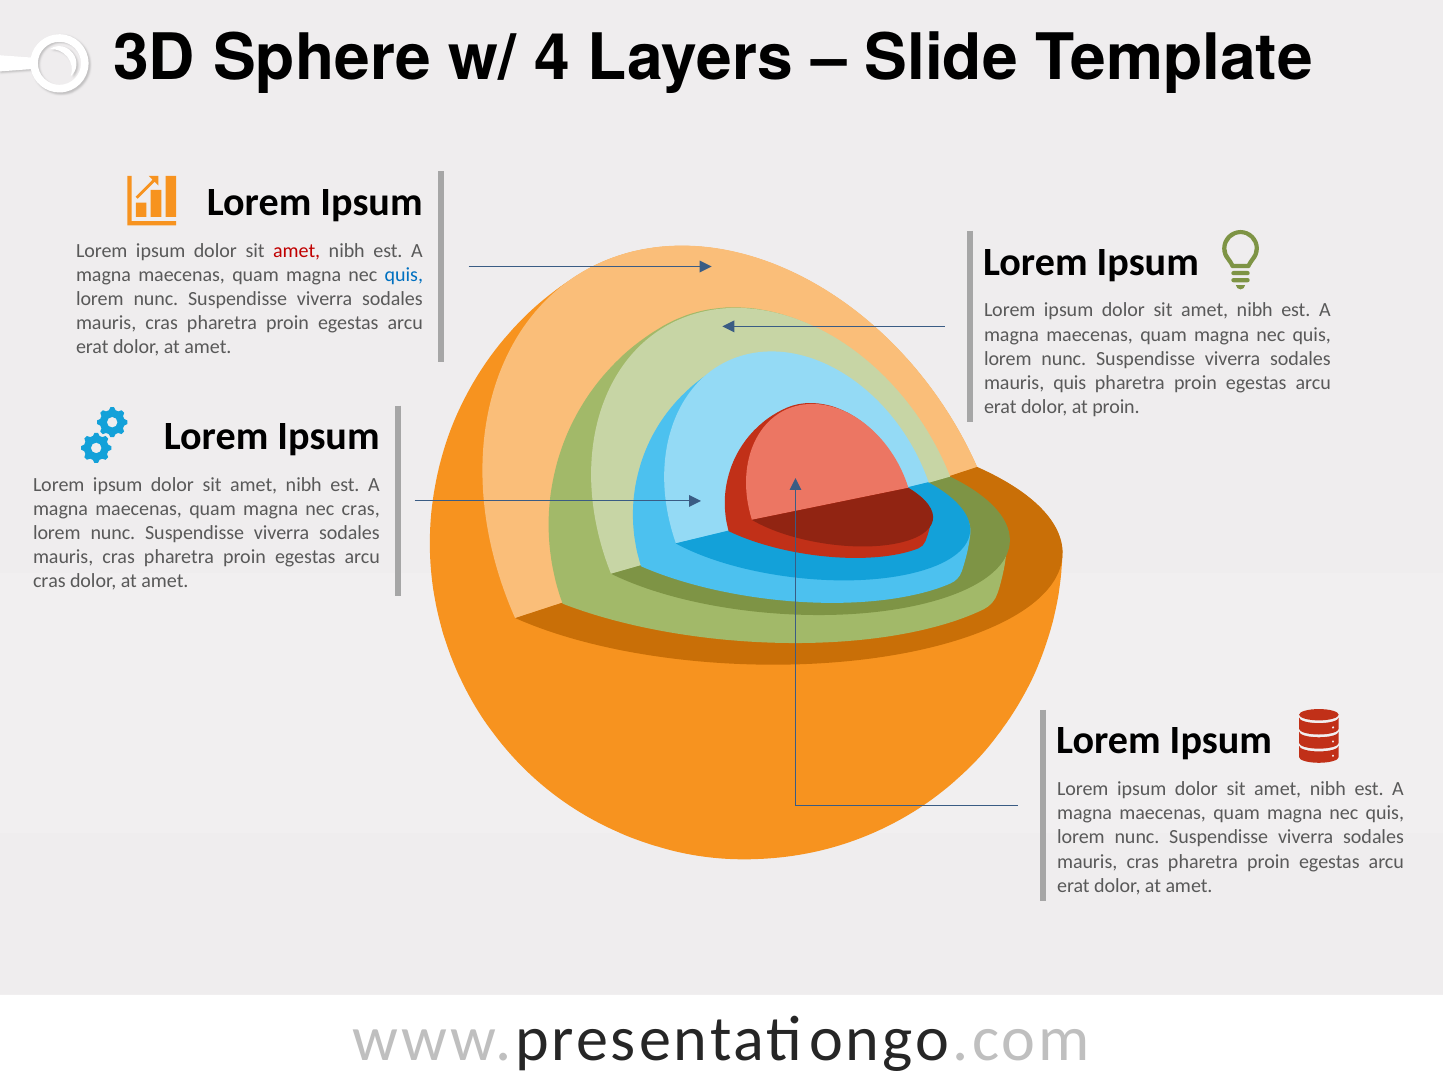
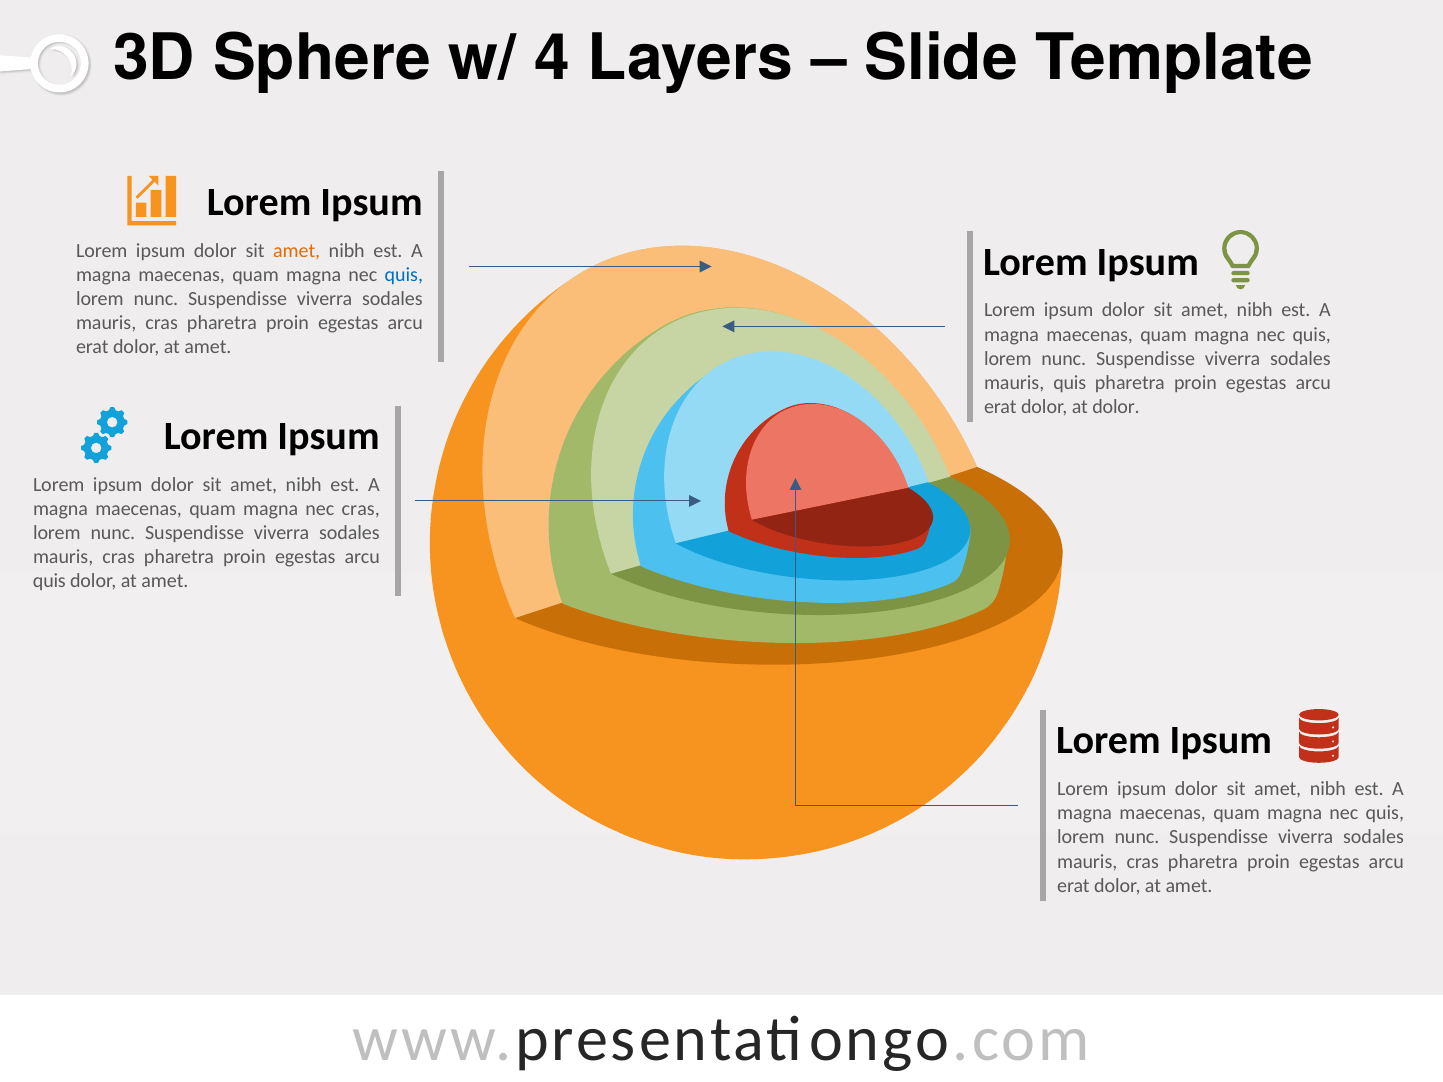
amet colour: red -> orange (297, 251)
at proin: proin -> dolor (1116, 407)
cras: cras -> quis (49, 581)
